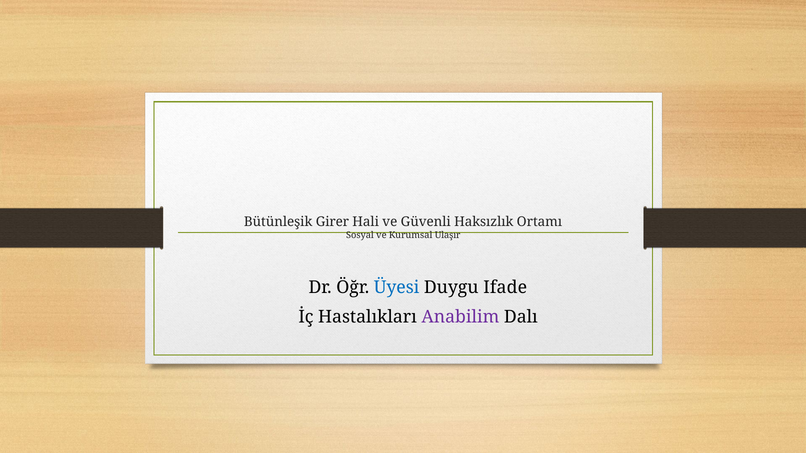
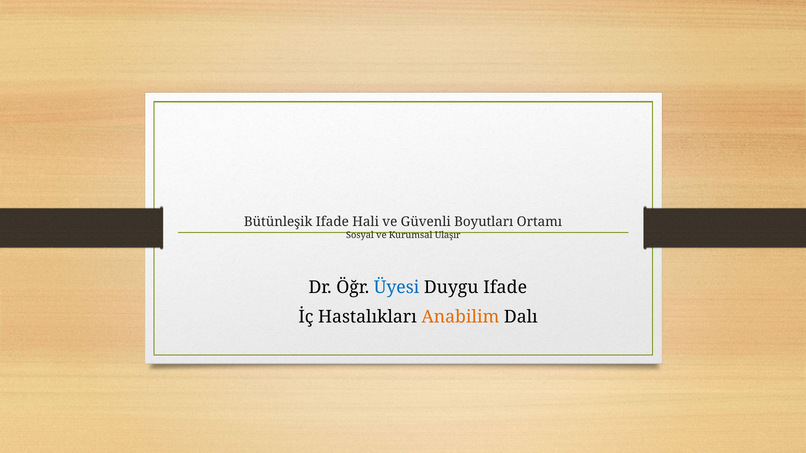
Bütünleşik Girer: Girer -> Ifade (332, 222)
Haksızlık: Haksızlık -> Boyutları (484, 222)
Anabilim colour: purple -> orange (460, 317)
